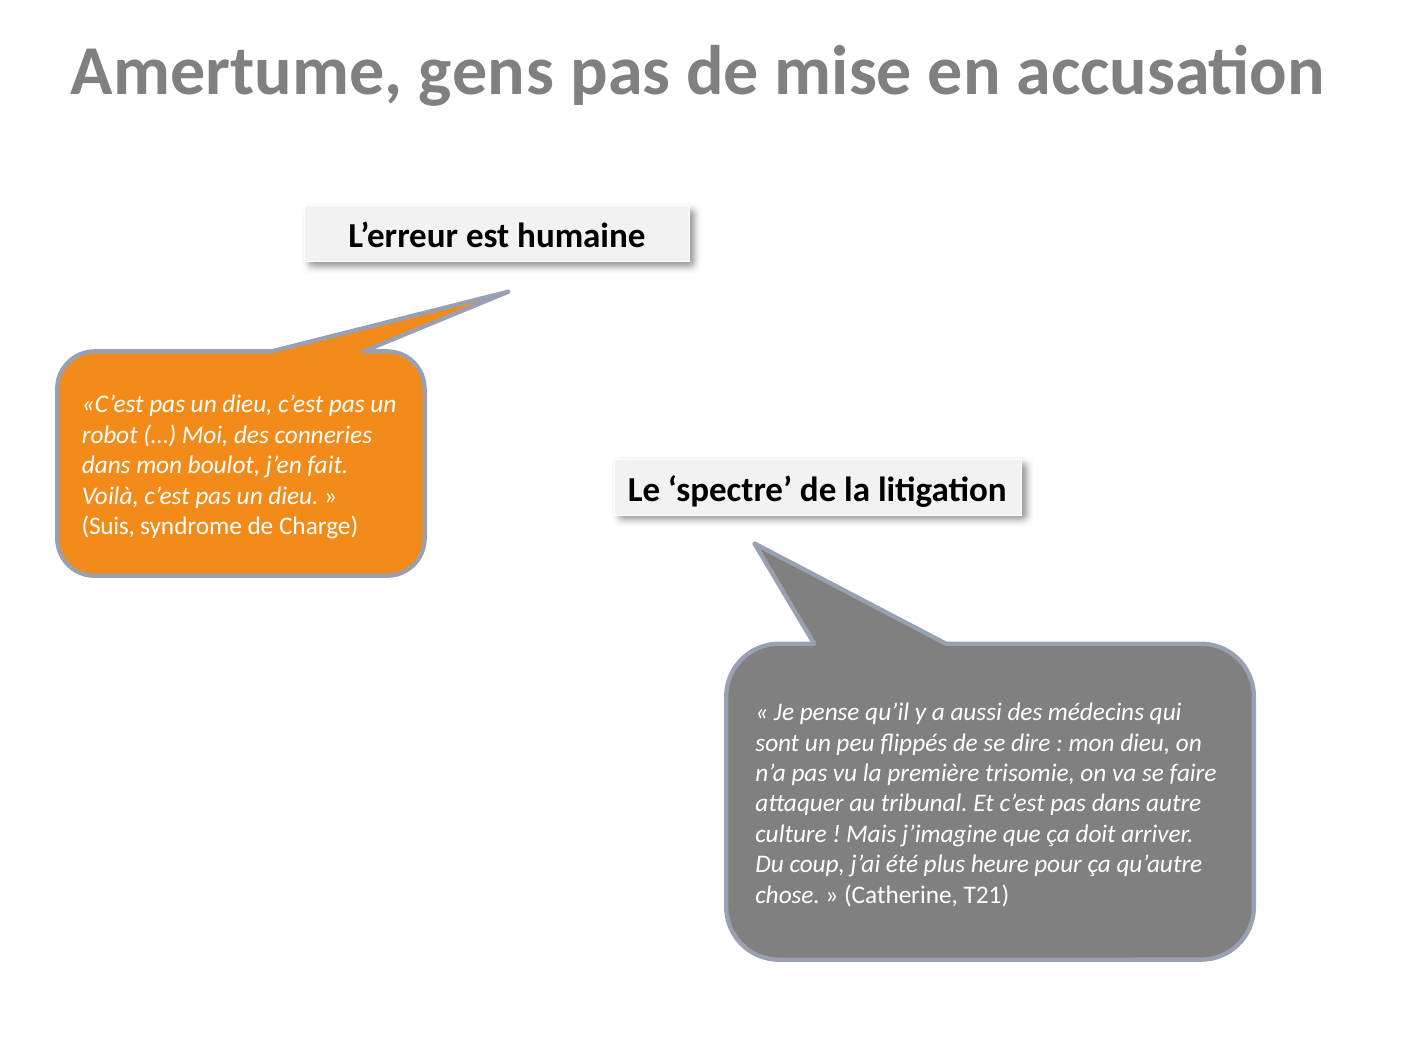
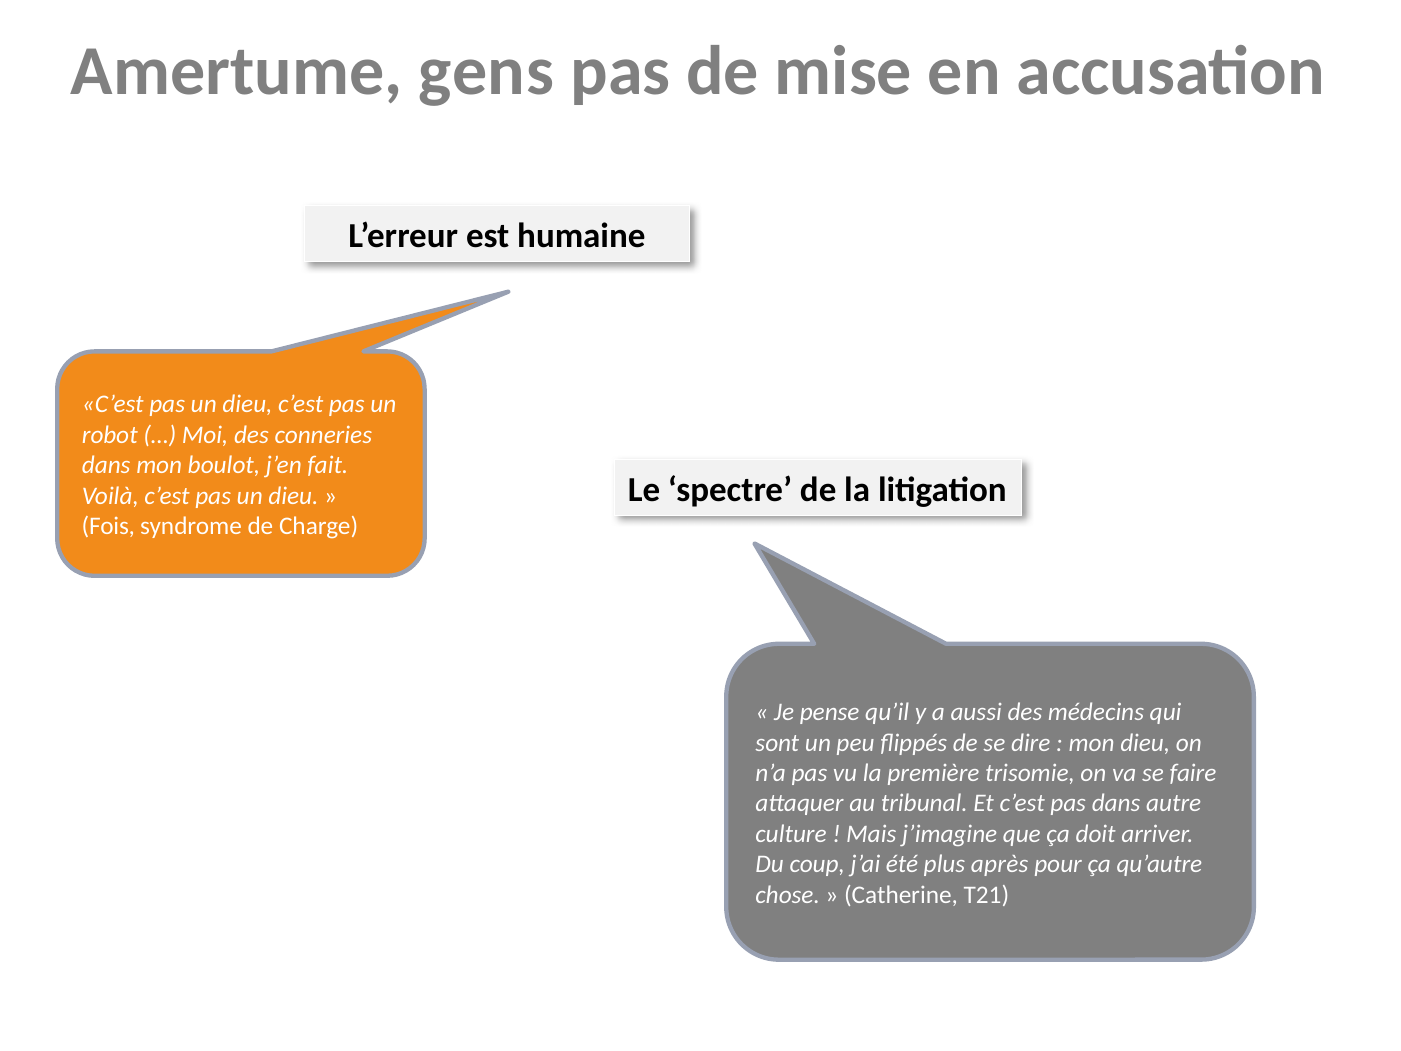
Suis: Suis -> Fois (108, 526)
heure: heure -> après (1000, 864)
